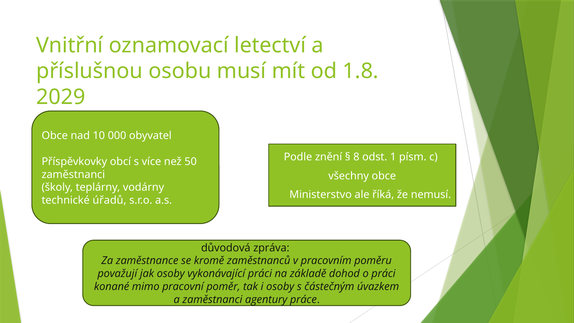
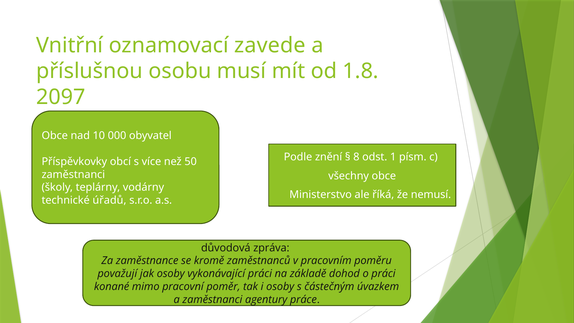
letectví: letectví -> zavede (270, 45)
2029: 2029 -> 2097 (61, 97)
